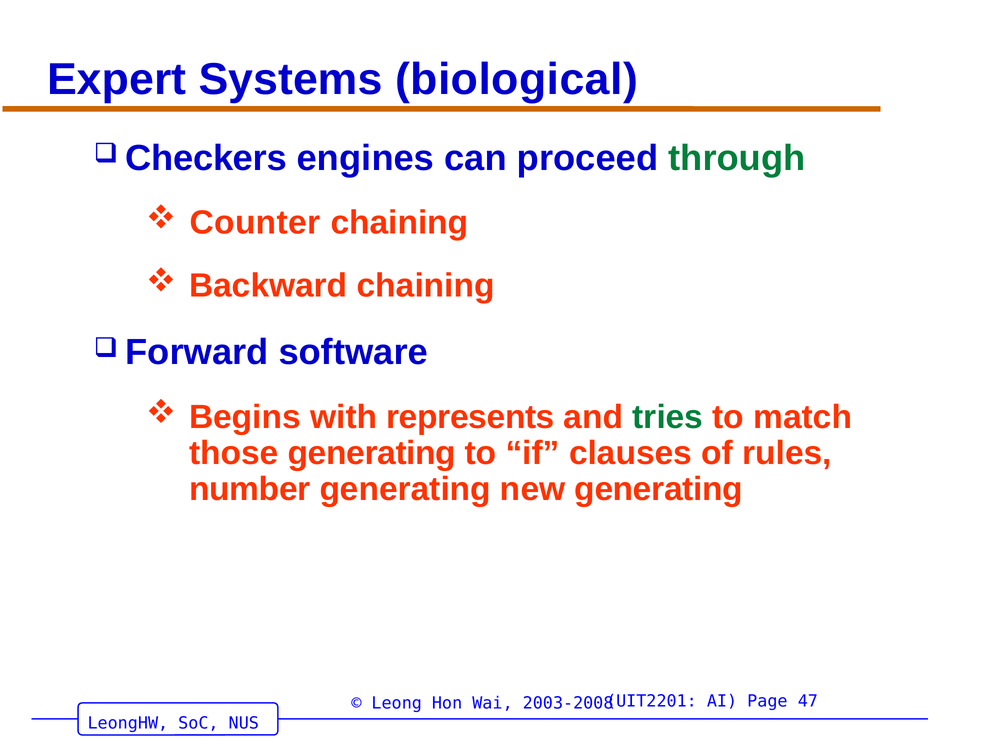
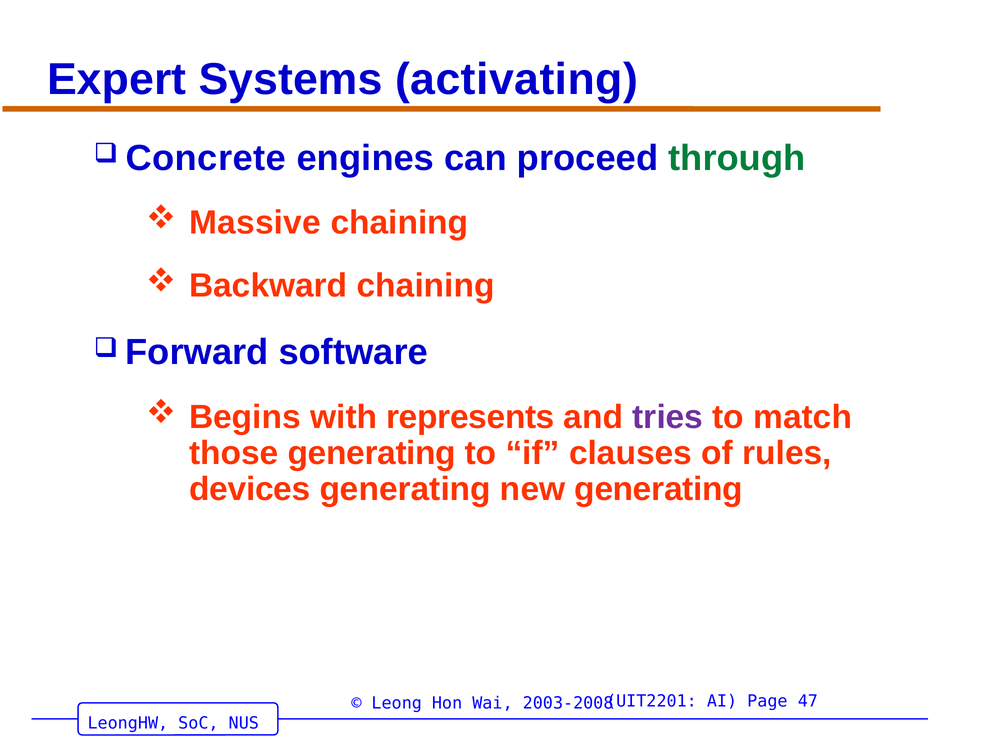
biological: biological -> activating (517, 80)
Checkers: Checkers -> Concrete (206, 158)
Counter: Counter -> Massive (255, 223)
tries colour: green -> purple (668, 417)
number: number -> devices (250, 490)
